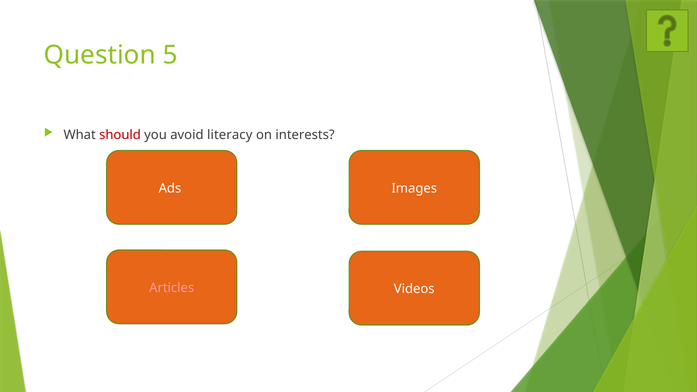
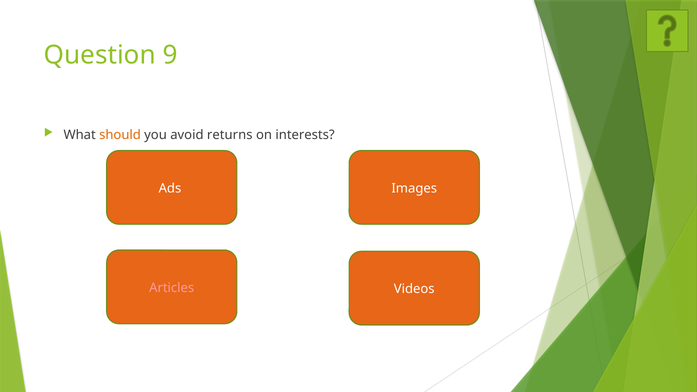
5: 5 -> 9 (170, 55)
should colour: red -> orange (120, 135)
literacy: literacy -> returns (230, 135)
